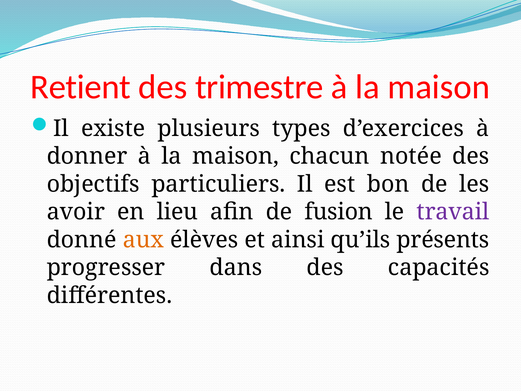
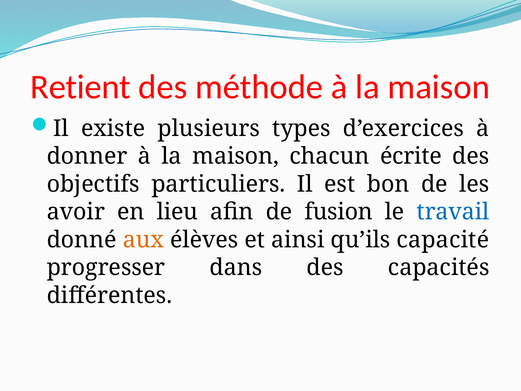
trimestre: trimestre -> méthode (259, 87)
notée: notée -> écrite (411, 156)
travail colour: purple -> blue (453, 212)
présents: présents -> capacité (443, 240)
